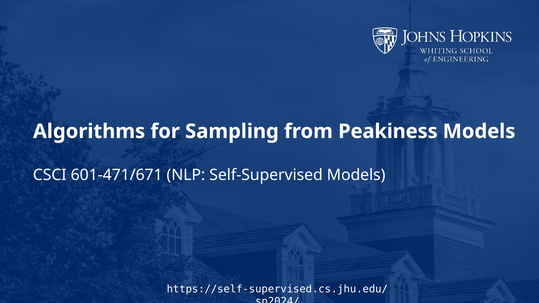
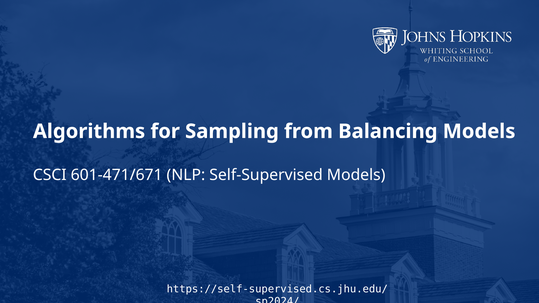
Peakiness: Peakiness -> Balancing (388, 131)
